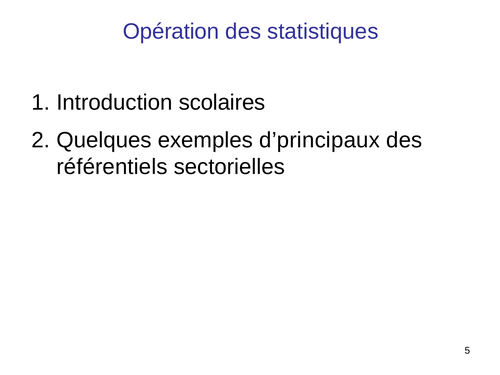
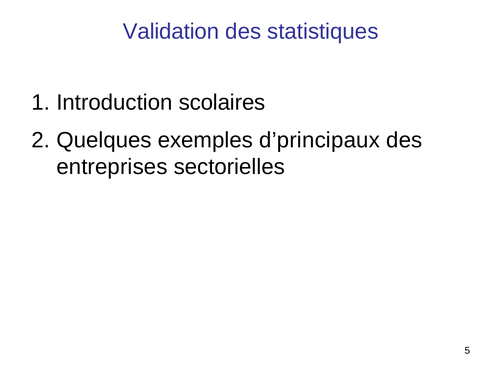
Opération: Opération -> Validation (171, 32)
référentiels: référentiels -> entreprises (112, 167)
